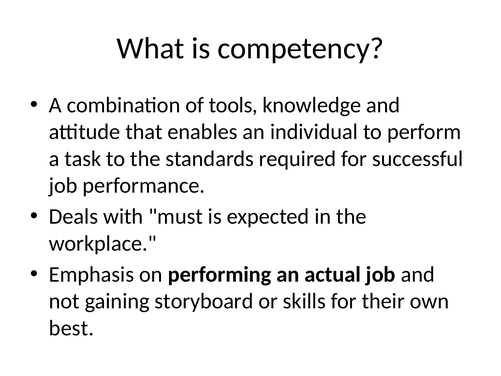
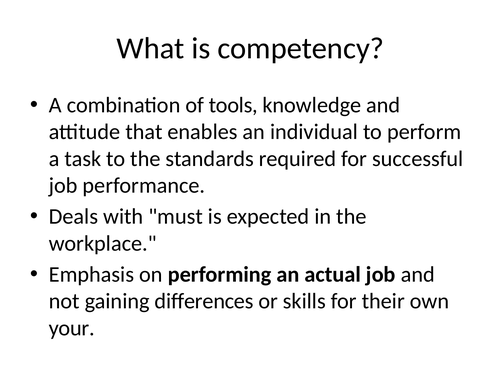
storyboard: storyboard -> differences (204, 301)
best: best -> your (72, 328)
